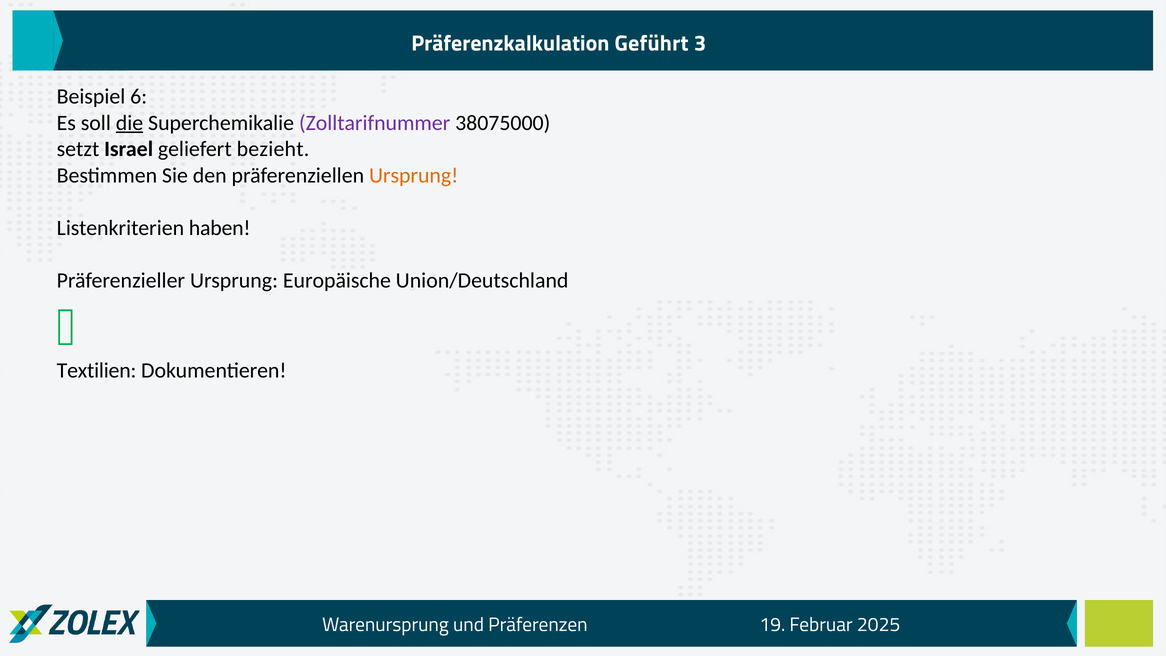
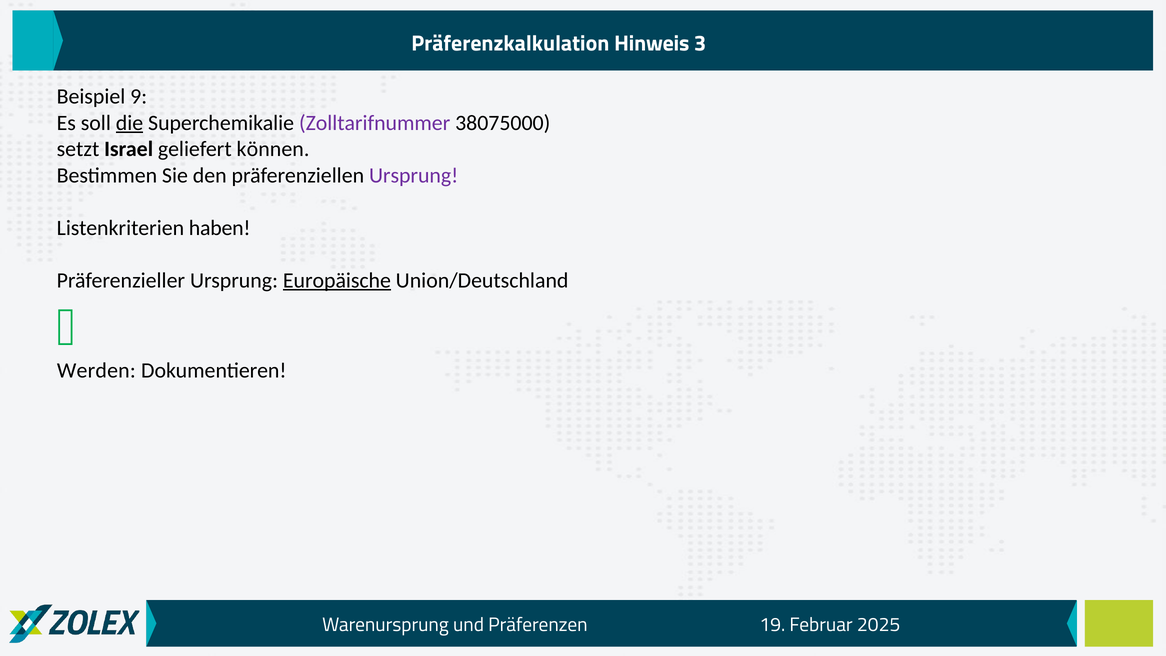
Geführt: Geführt -> Hinweis (652, 43)
6: 6 -> 9 (139, 97)
bezieht: bezieht -> können (273, 149)
Ursprung colour: orange -> purple (414, 175)
Europäische underline: none -> present (337, 280)
Textilien: Textilien -> Werden (96, 371)
